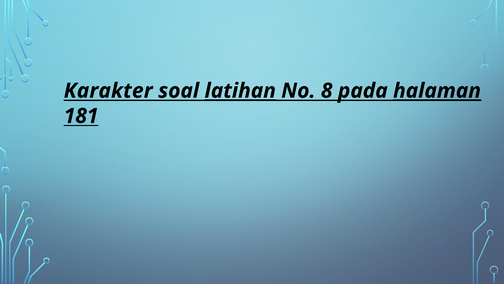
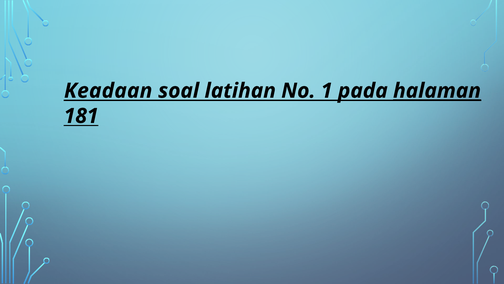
Karakter: Karakter -> Keadaan (108, 91)
latihan underline: present -> none (240, 91)
8: 8 -> 1 (327, 91)
